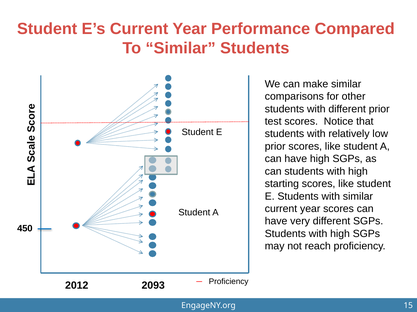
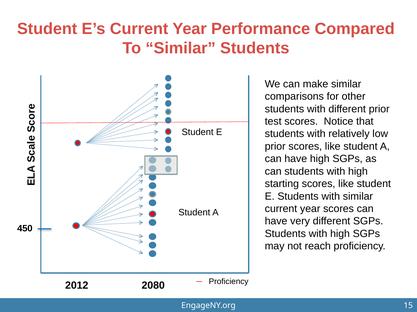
2093: 2093 -> 2080 (153, 286)
